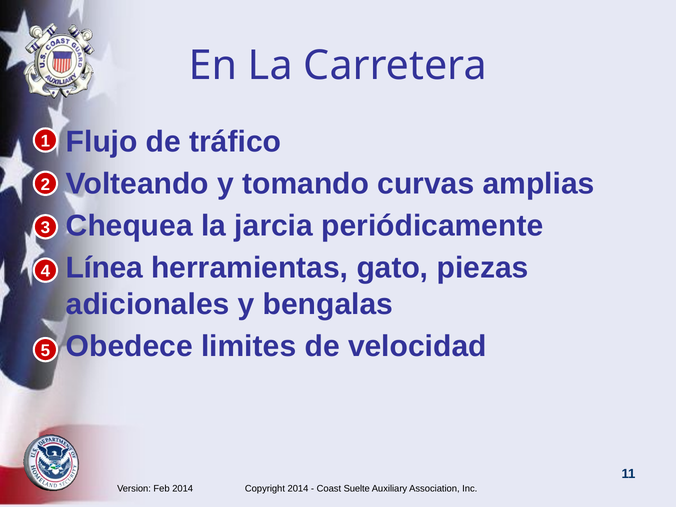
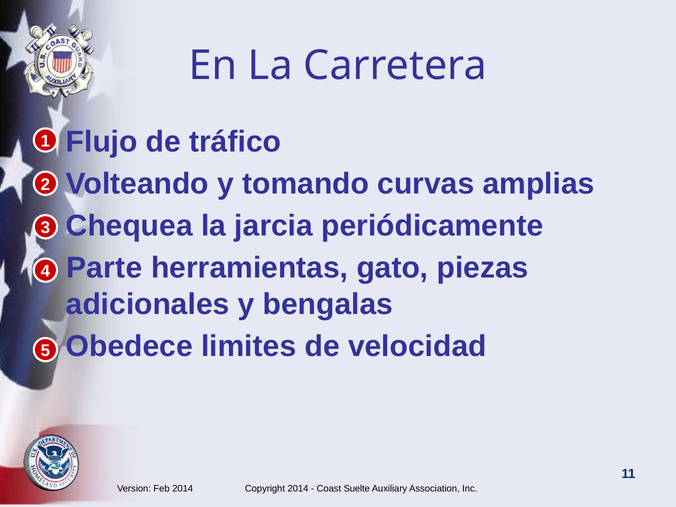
Línea: Línea -> Parte (104, 268)
